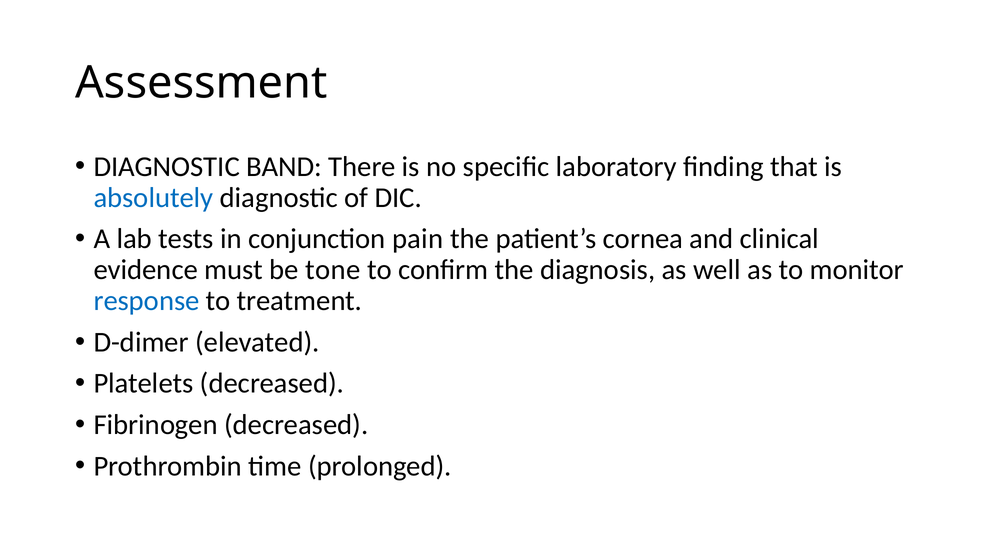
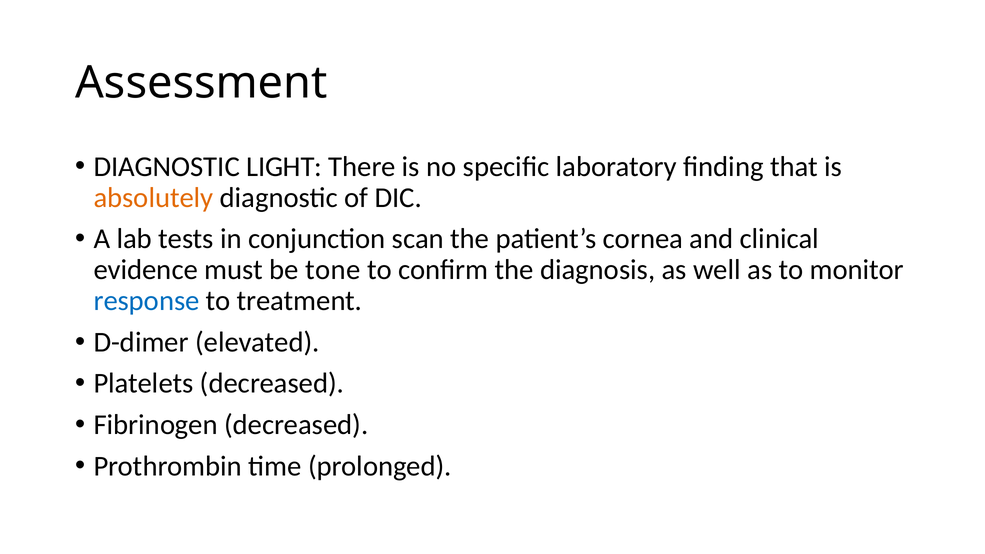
BAND: BAND -> LIGHT (284, 167)
absolutely colour: blue -> orange (153, 198)
pain: pain -> scan (418, 239)
